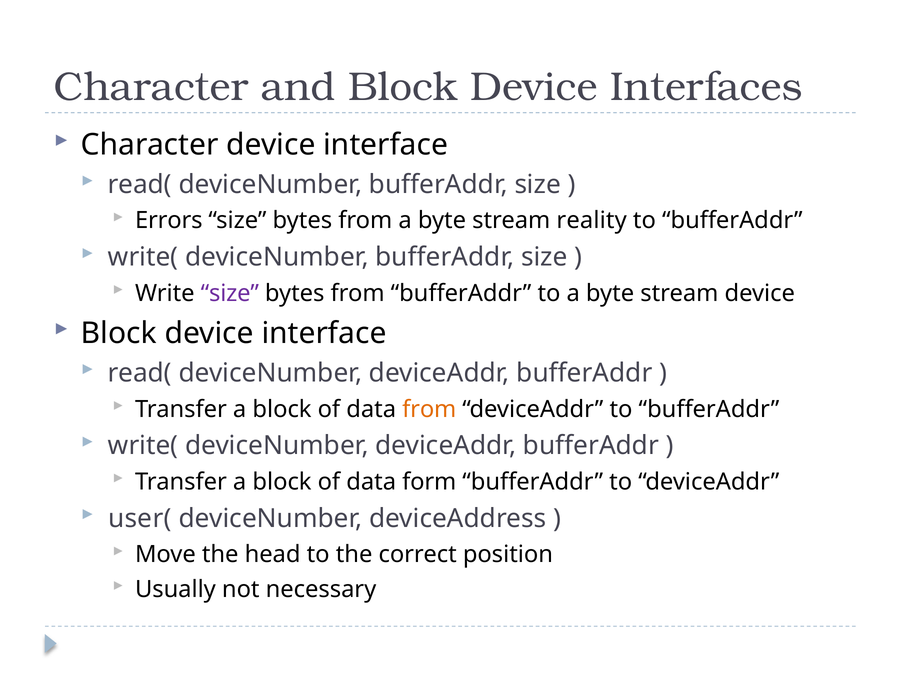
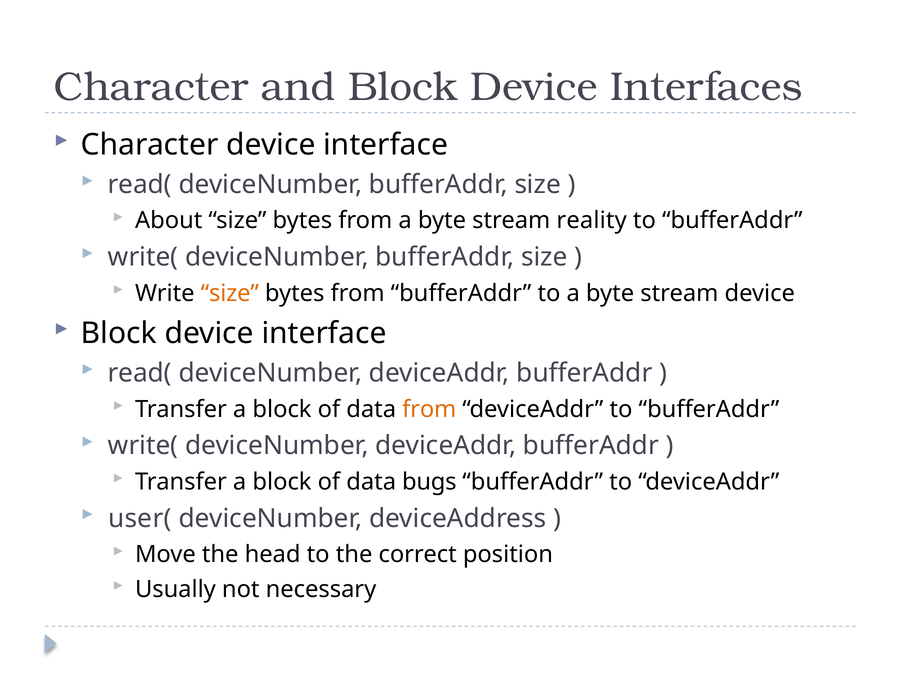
Errors: Errors -> About (169, 221)
size colour: purple -> orange (230, 293)
form: form -> bugs (429, 482)
